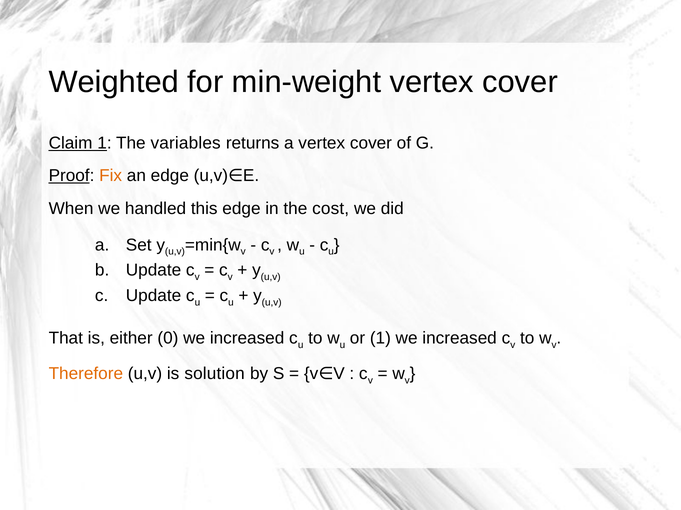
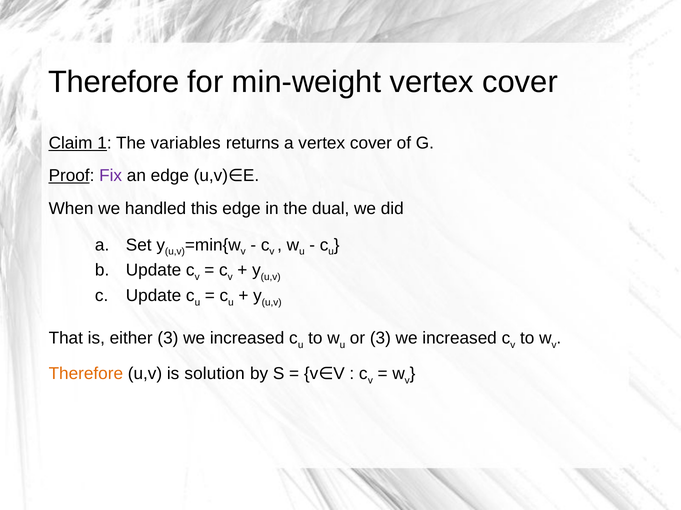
Weighted: Weighted -> Therefore (114, 82)
Fix colour: orange -> purple (111, 176)
cost: cost -> dual (331, 209)
either 0: 0 -> 3 (168, 339)
or 1: 1 -> 3 (380, 339)
